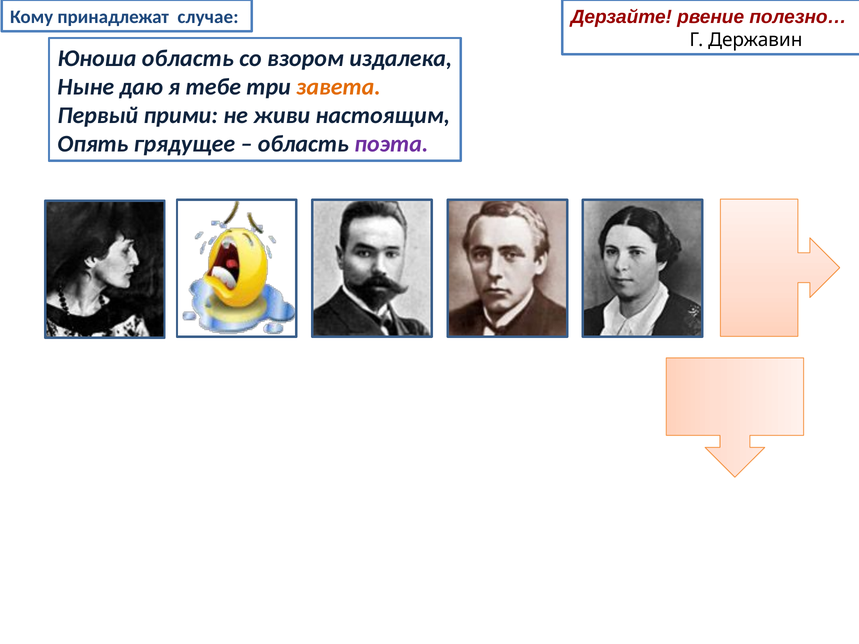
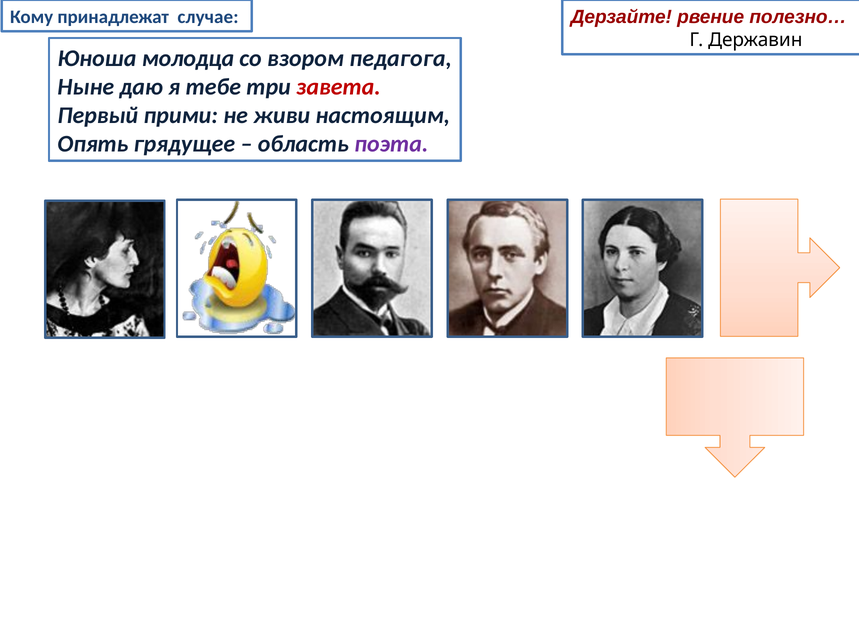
Юноша область: область -> молодца (188, 58)
издалека: издалека -> педагога (401, 58)
завета colour: orange -> red (338, 87)
